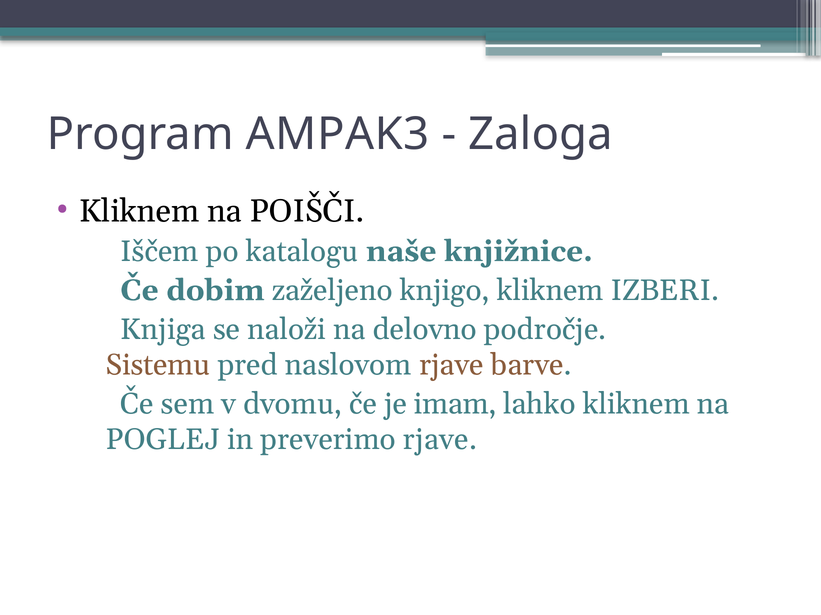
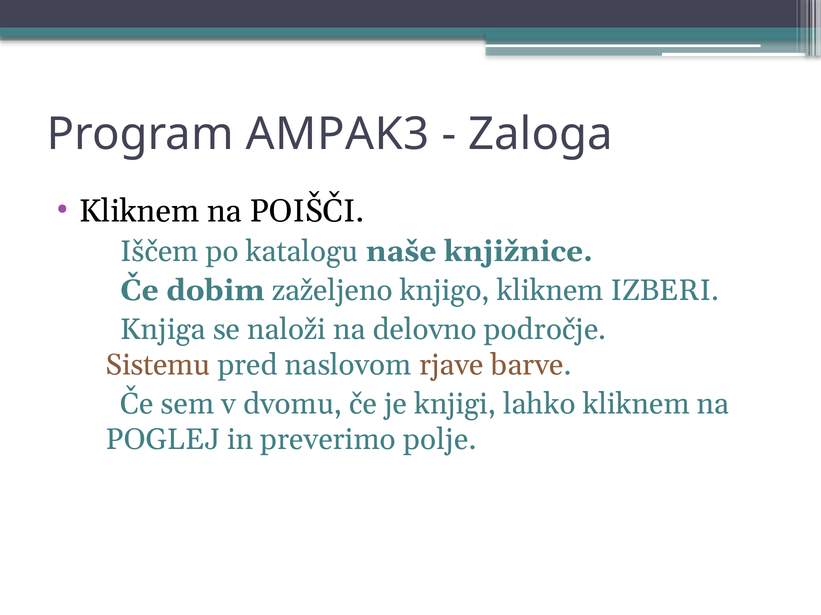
imam: imam -> knjigi (455, 405)
preverimo rjave: rjave -> polje (440, 440)
